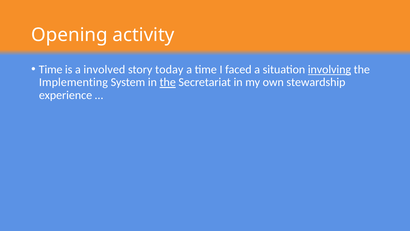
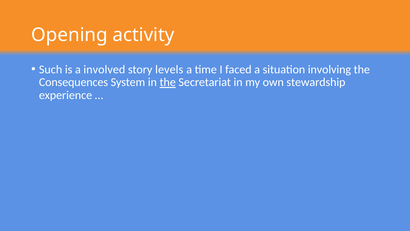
Time: Time -> Such (51, 69)
today: today -> levels (169, 69)
involving underline: present -> none (329, 69)
Implementing: Implementing -> Consequences (74, 82)
